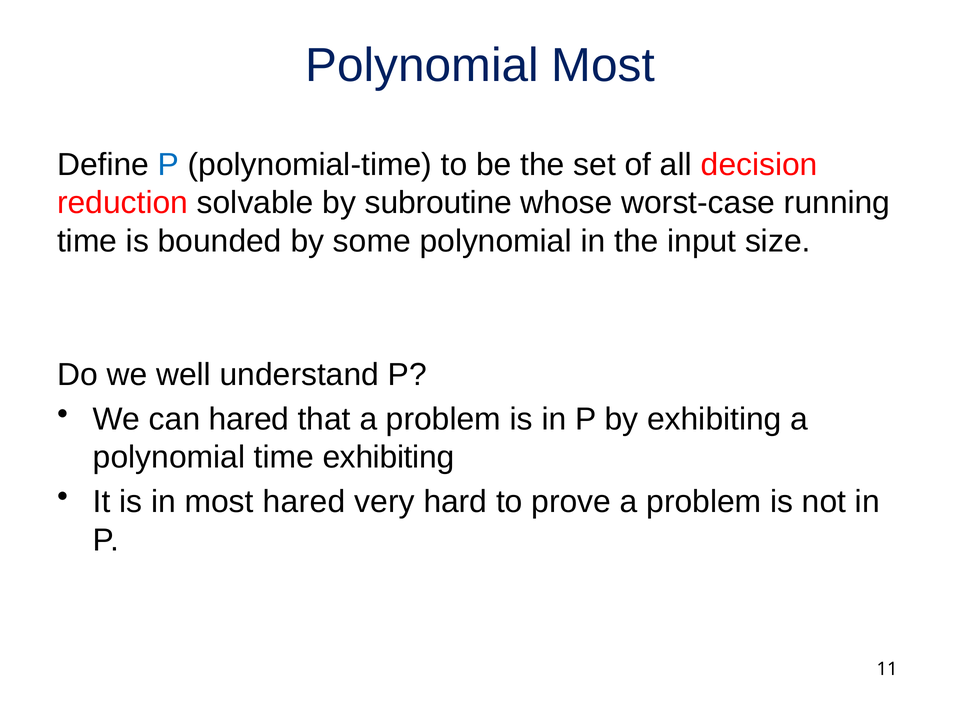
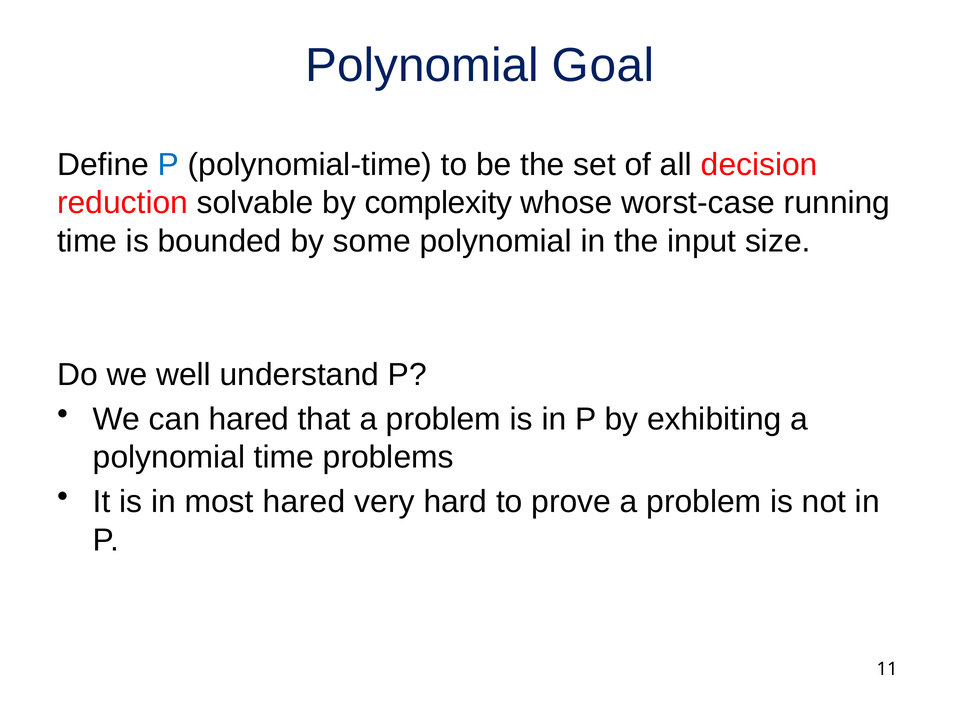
Polynomial Most: Most -> Goal (603, 65)
subroutine: subroutine -> complexity (438, 203)
time exhibiting: exhibiting -> problems (388, 458)
